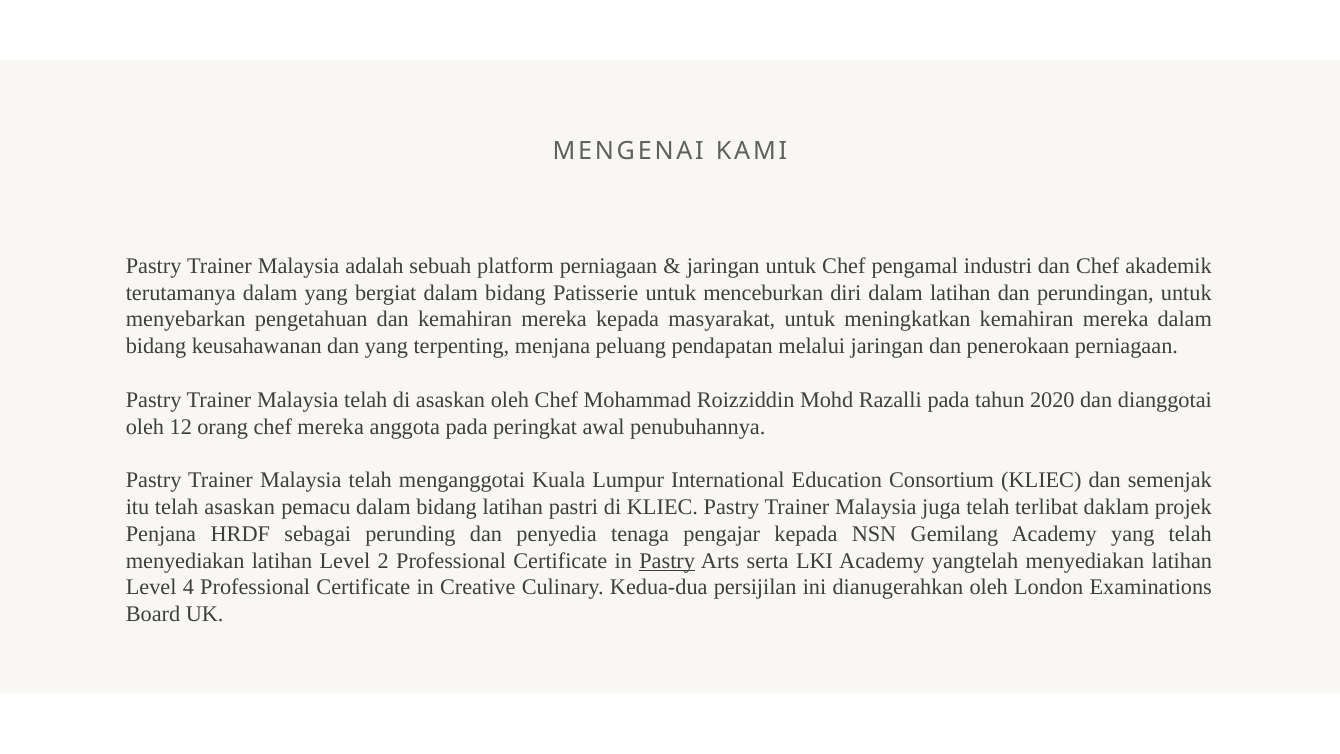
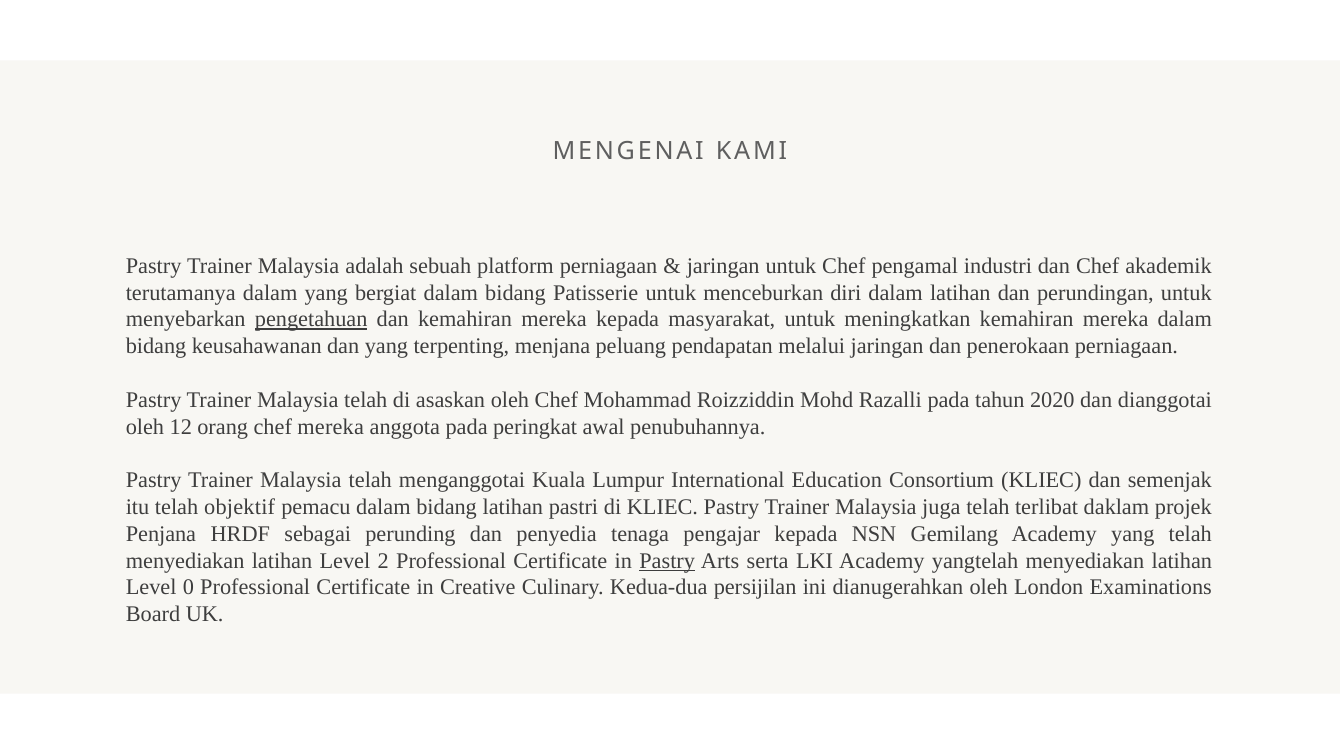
pengetahuan underline: none -> present (311, 319)
telah asaskan: asaskan -> objektif (240, 507)
4: 4 -> 0 (188, 587)
